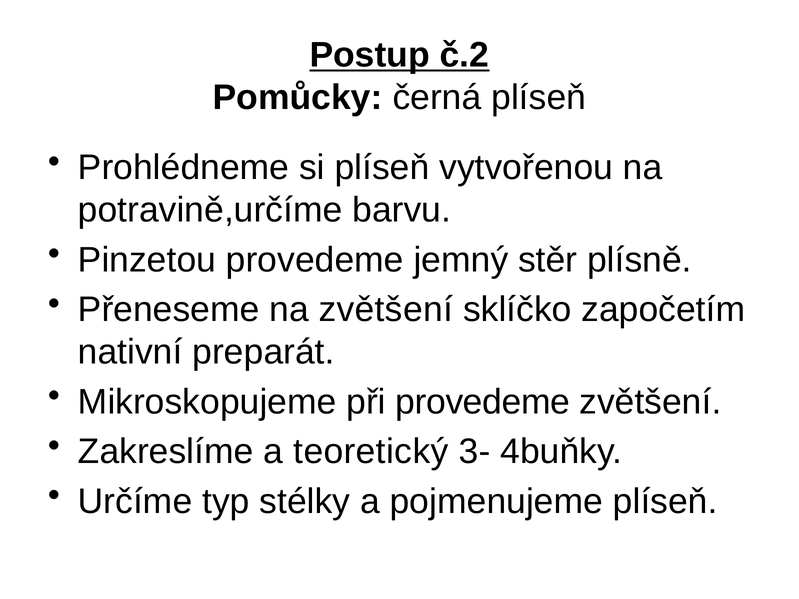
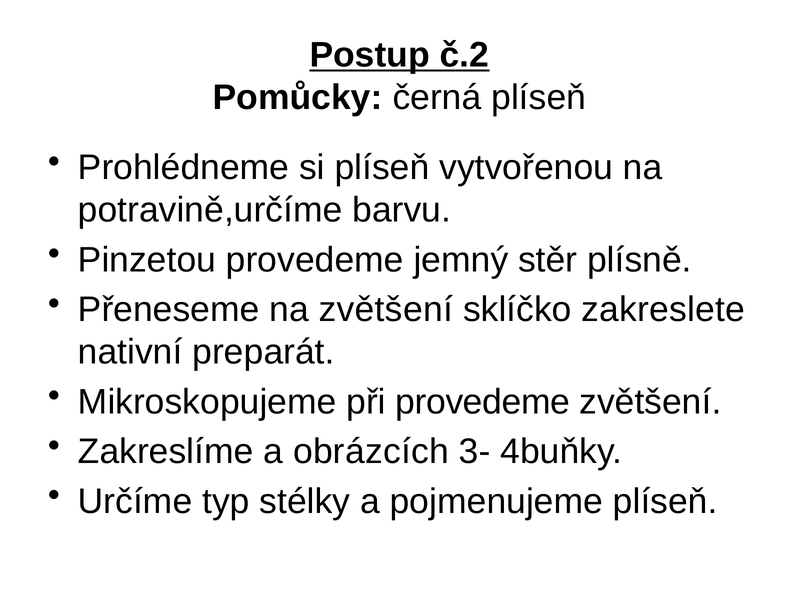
započetím: započetím -> zakreslete (663, 310)
teoretický: teoretický -> obrázcích (371, 452)
